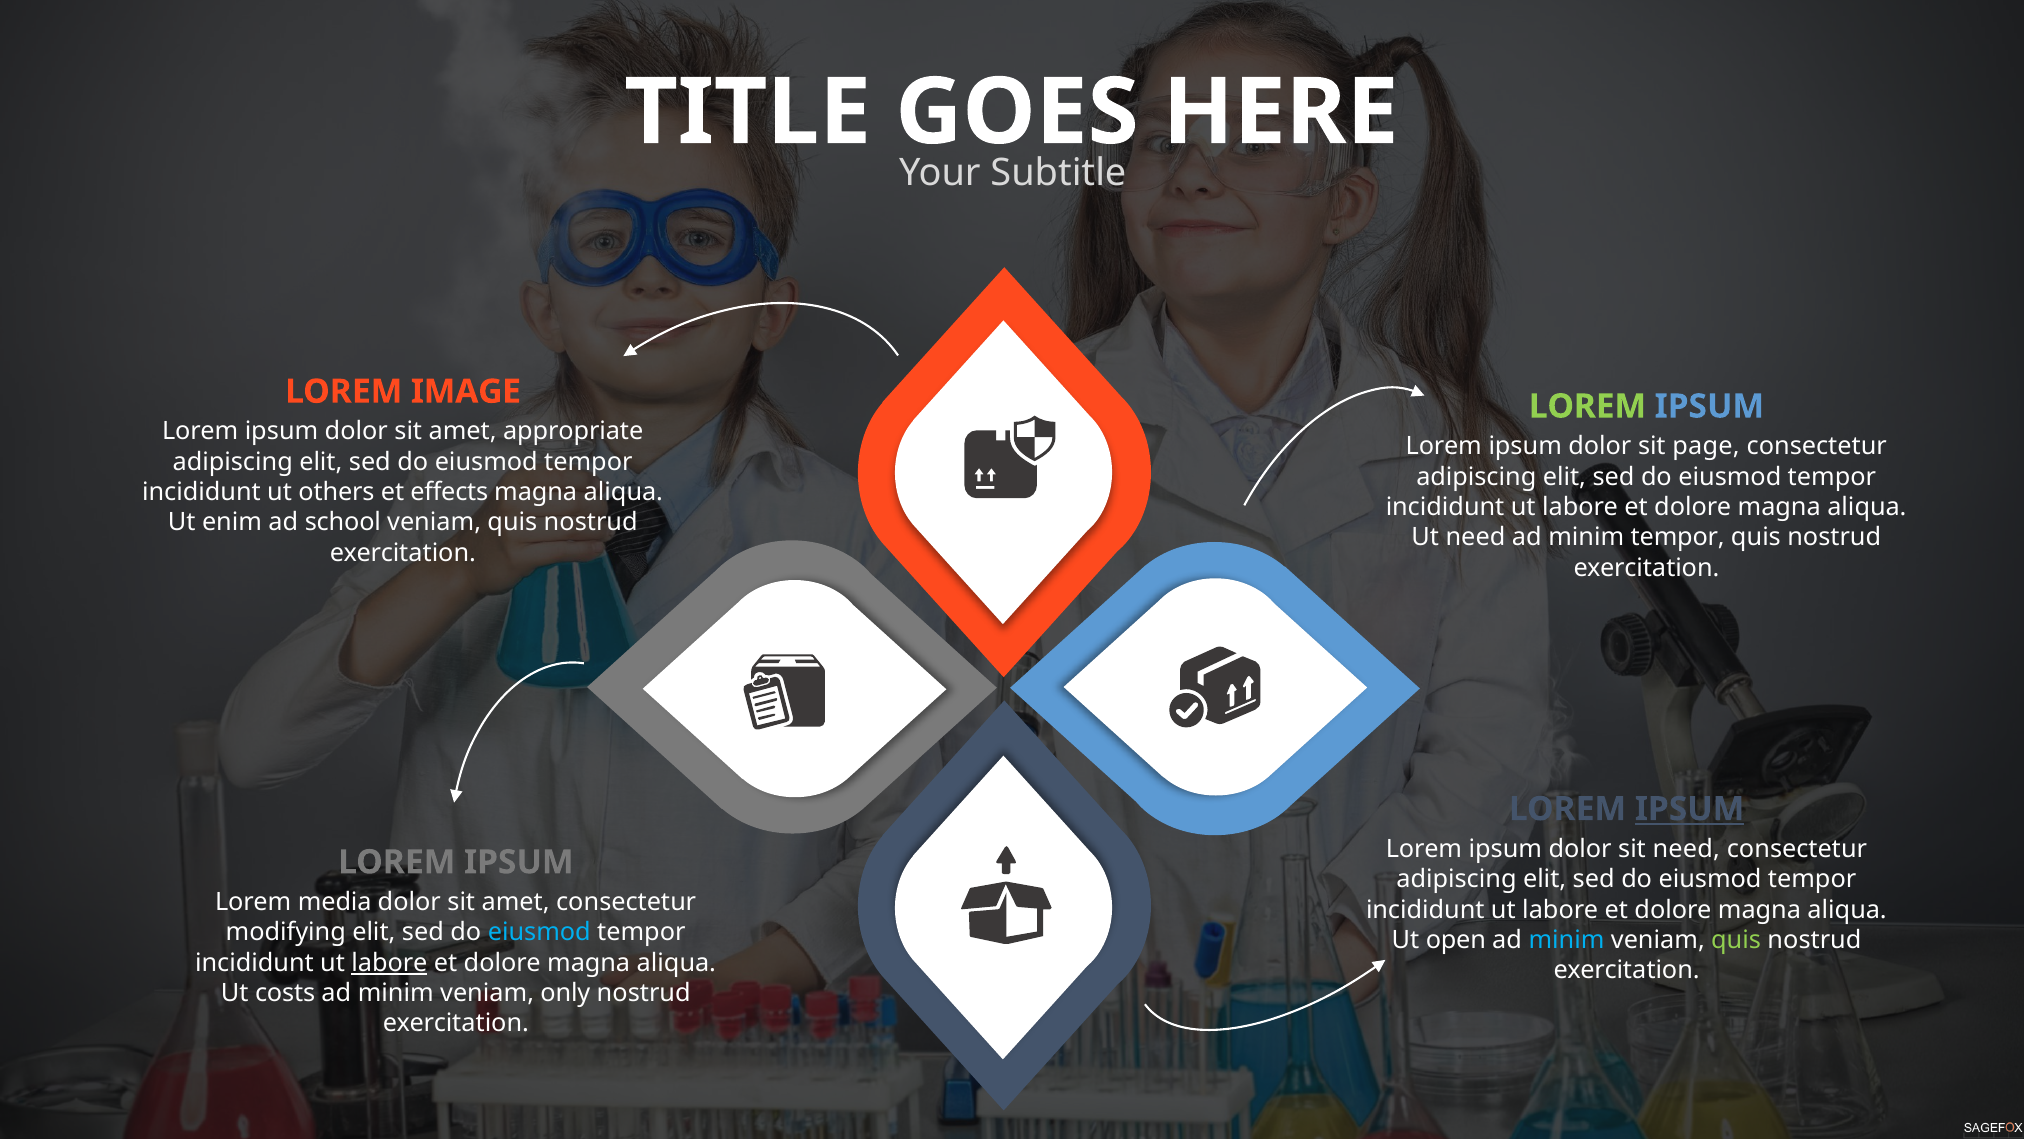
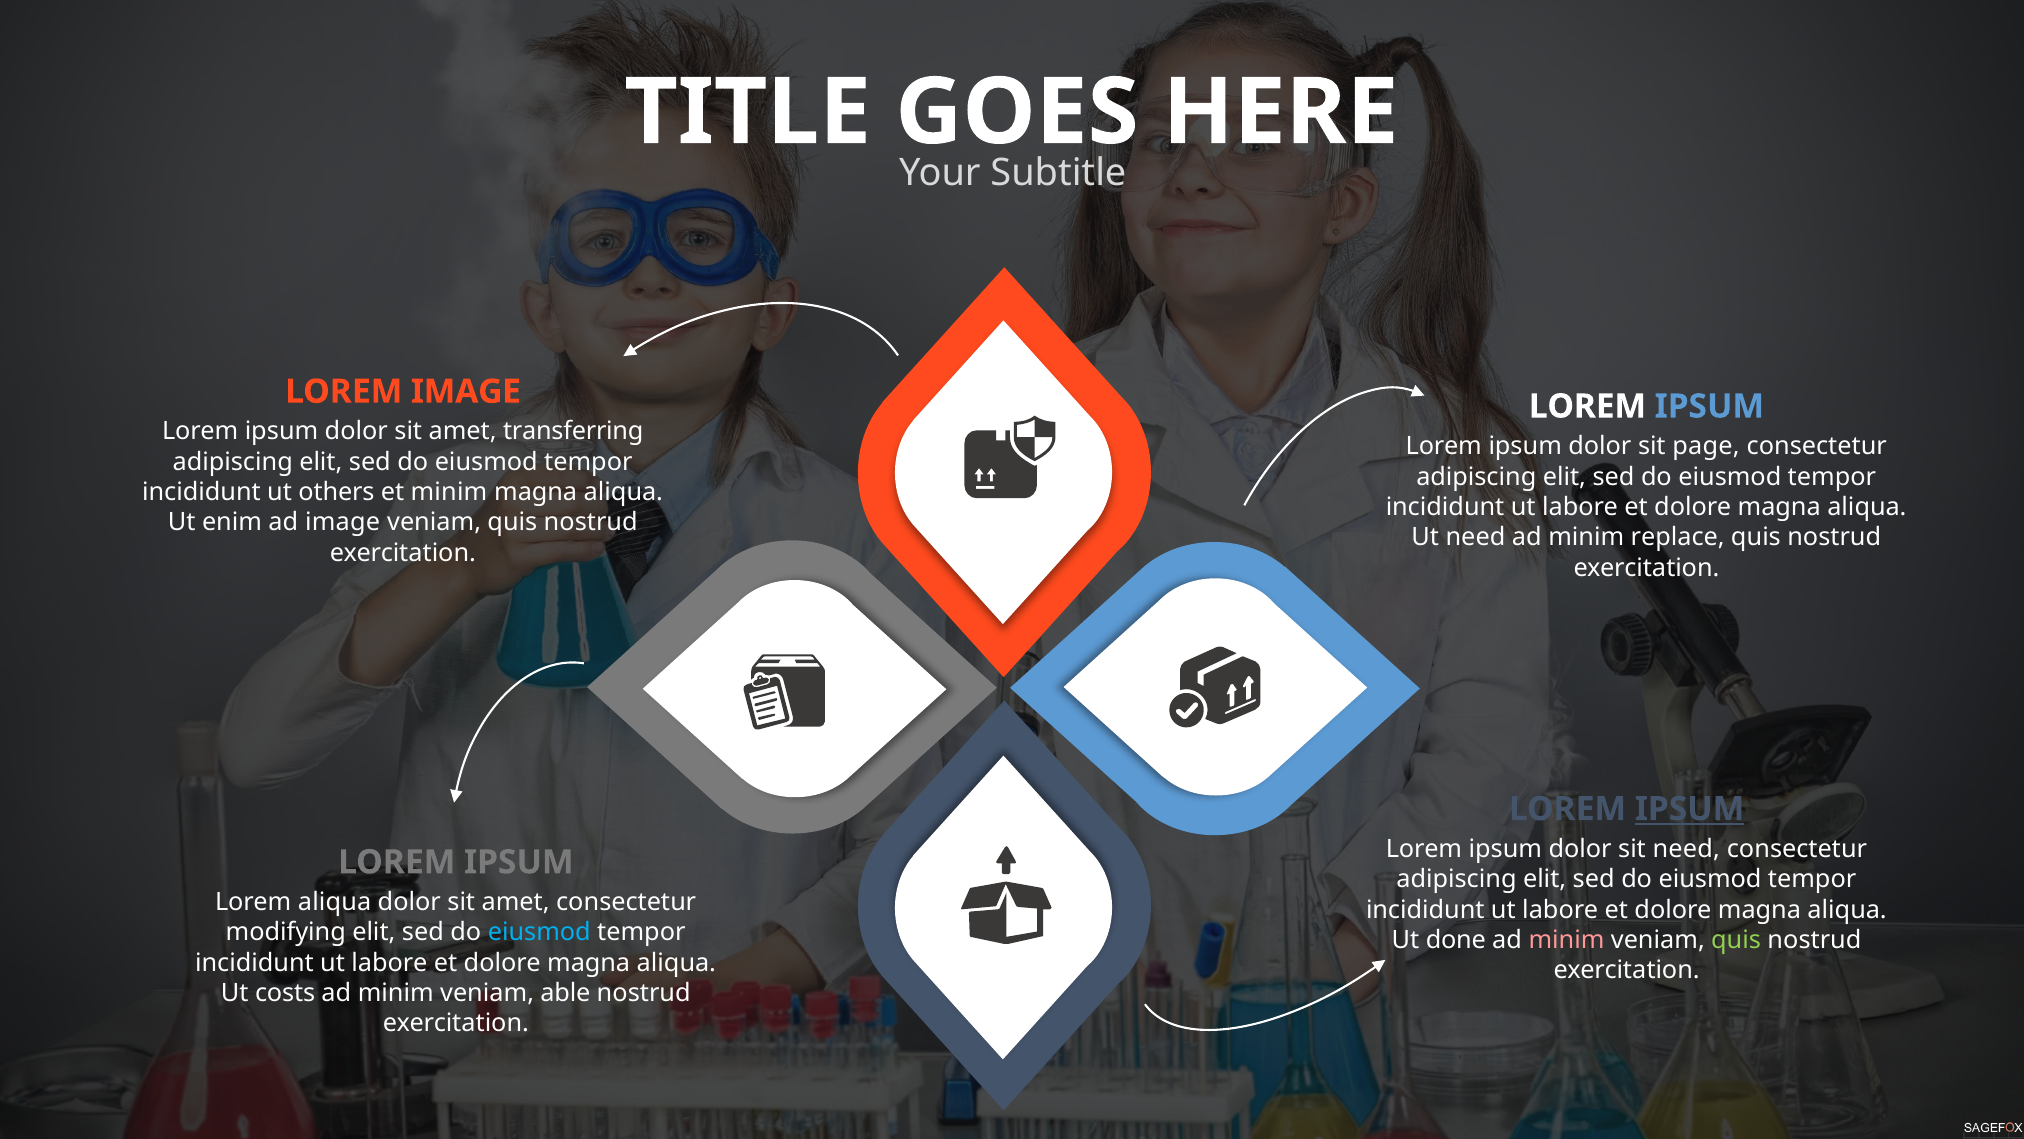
LOREM colour: light green -> white (1587, 406)
appropriate: appropriate -> transferring (573, 431)
et effects: effects -> minim (449, 492)
ad school: school -> image (343, 522)
minim tempor: tempor -> replace (1678, 537)
Lorem media: media -> aliqua (335, 902)
open: open -> done (1456, 940)
minim colour: light blue -> pink (1567, 940)
labore underline: present -> none (389, 962)
only: only -> able (565, 993)
